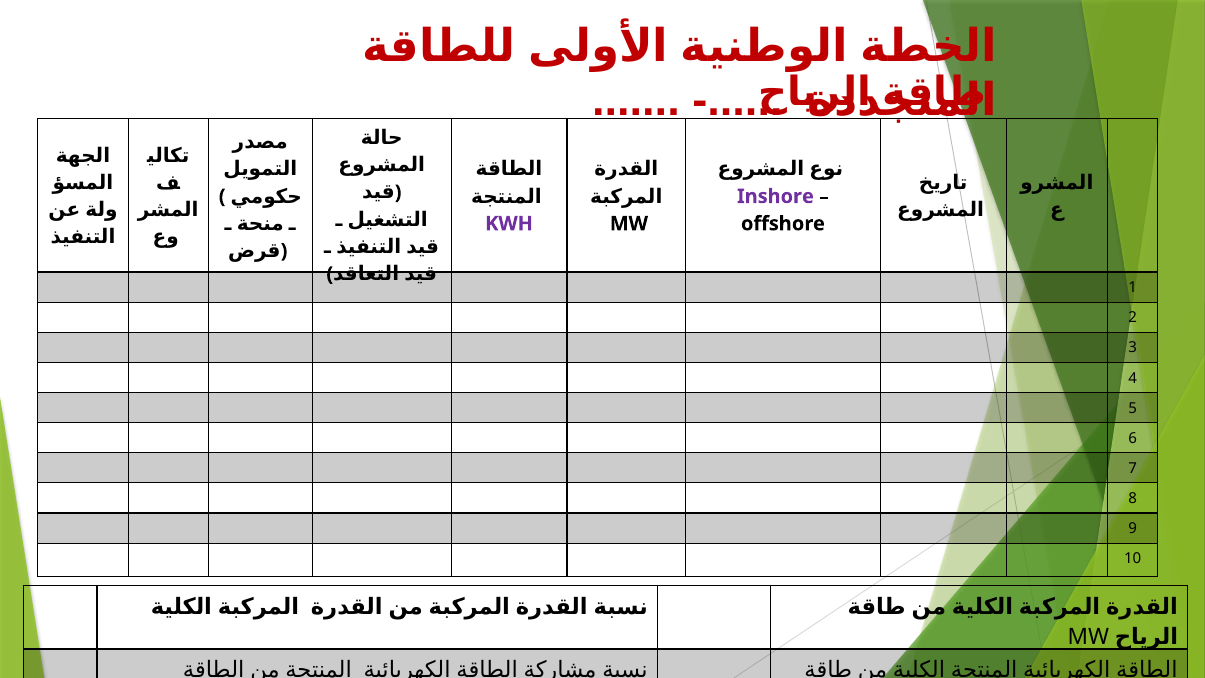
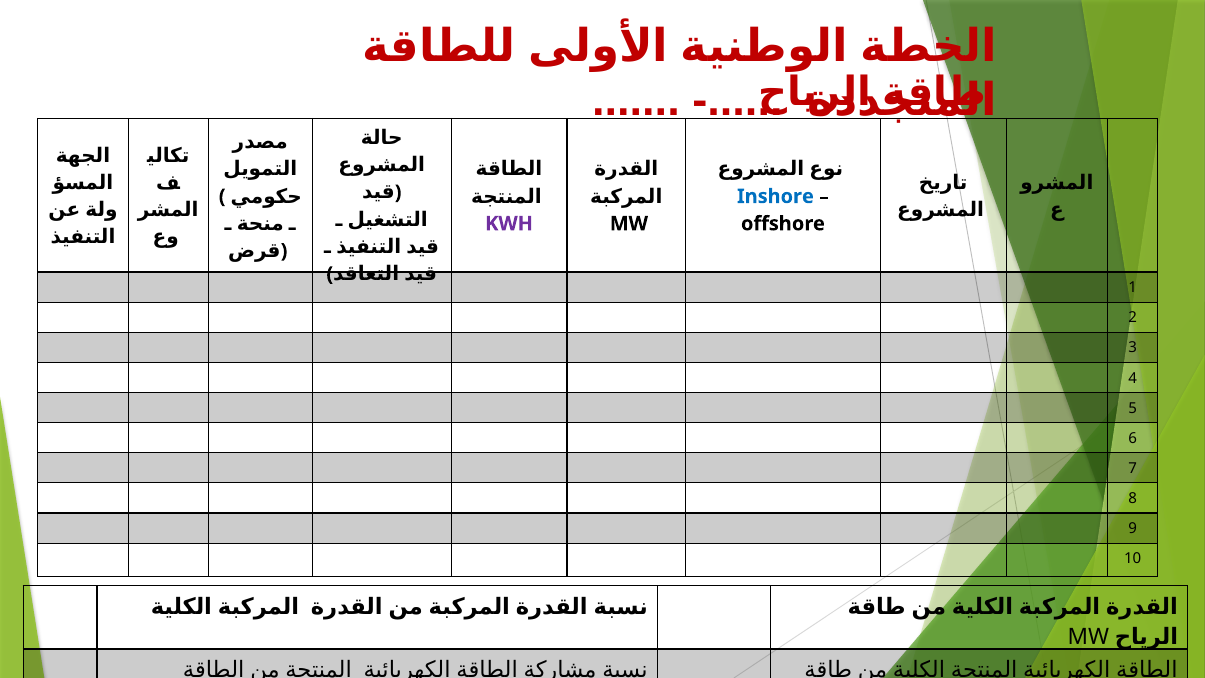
Inshore colour: purple -> blue (775, 196)
